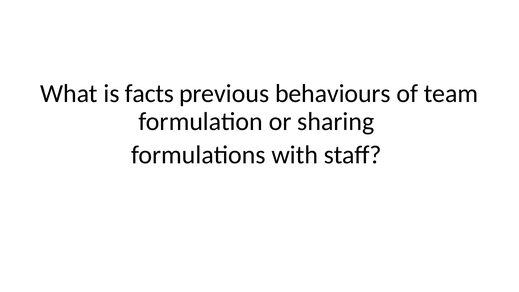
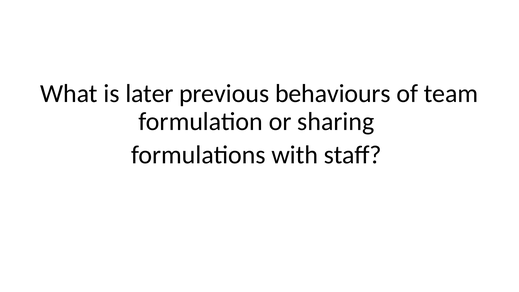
facts: facts -> later (149, 94)
